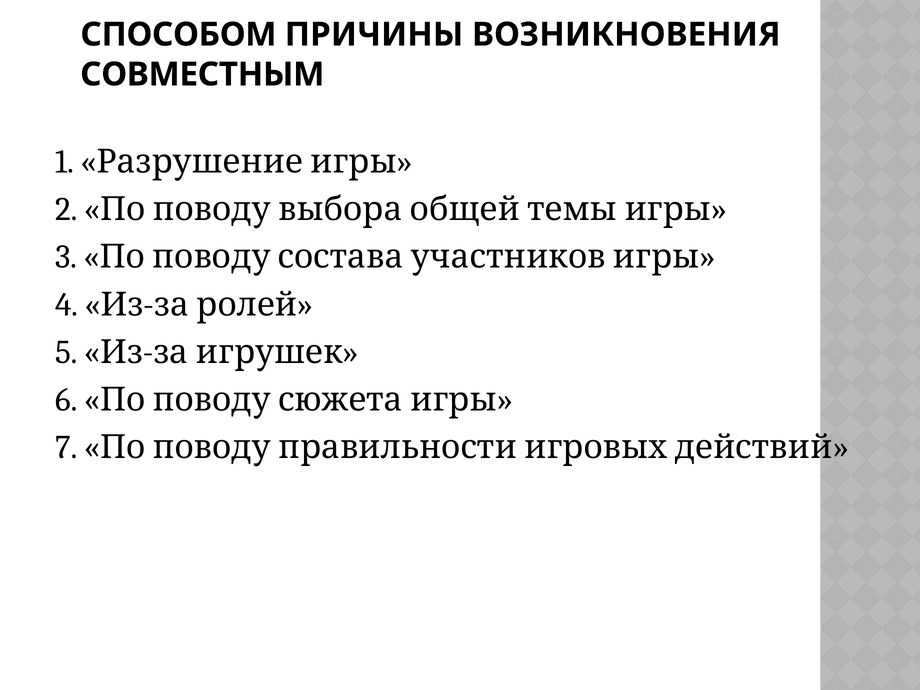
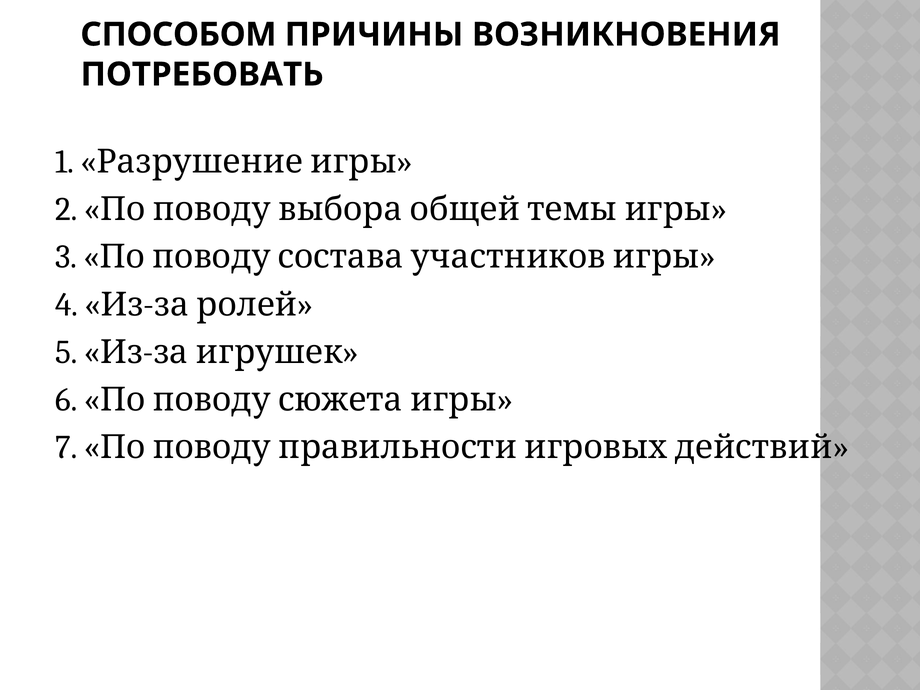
СОВМЕСТНЫМ: СОВМЕСТНЫМ -> ПОТРЕБОВАТЬ (202, 74)
